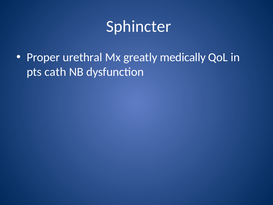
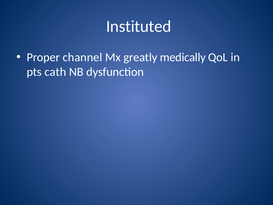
Sphincter: Sphincter -> Instituted (139, 26)
urethral: urethral -> channel (82, 57)
